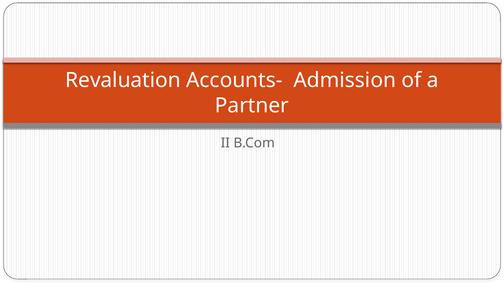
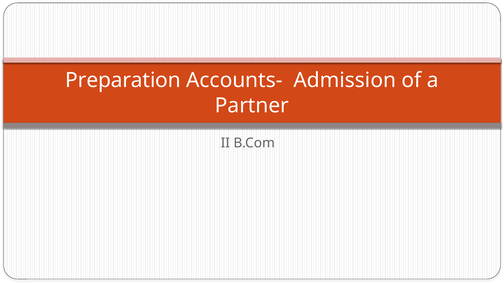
Revaluation: Revaluation -> Preparation (123, 81)
